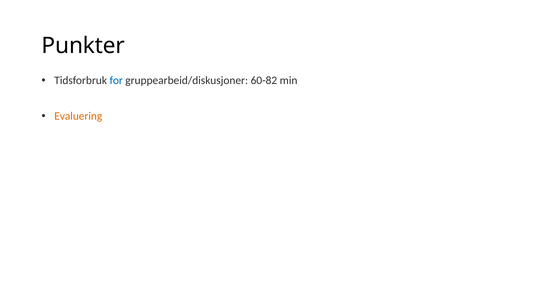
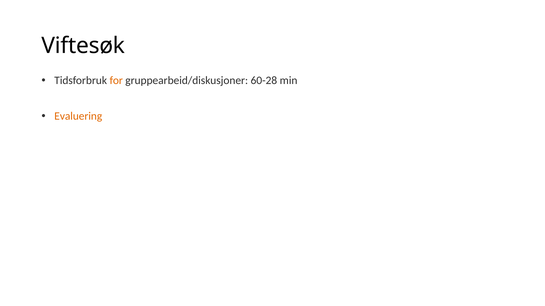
Punkter: Punkter -> Viftesøk (83, 46)
for colour: blue -> orange (116, 81)
60-82: 60-82 -> 60-28 (264, 81)
